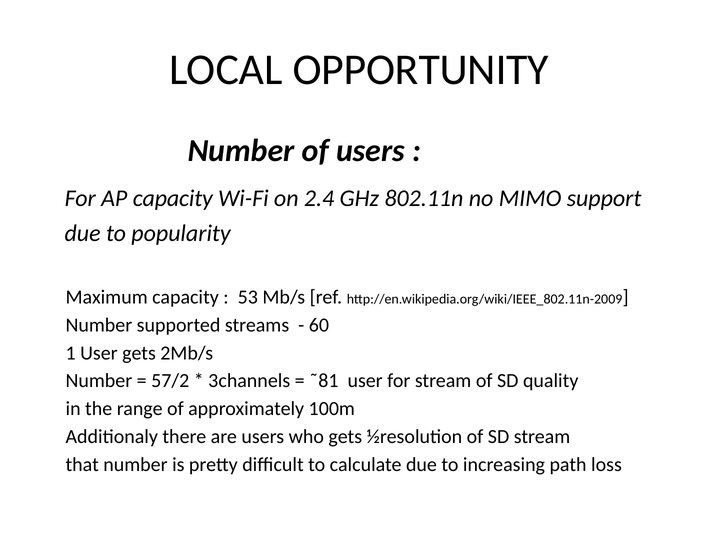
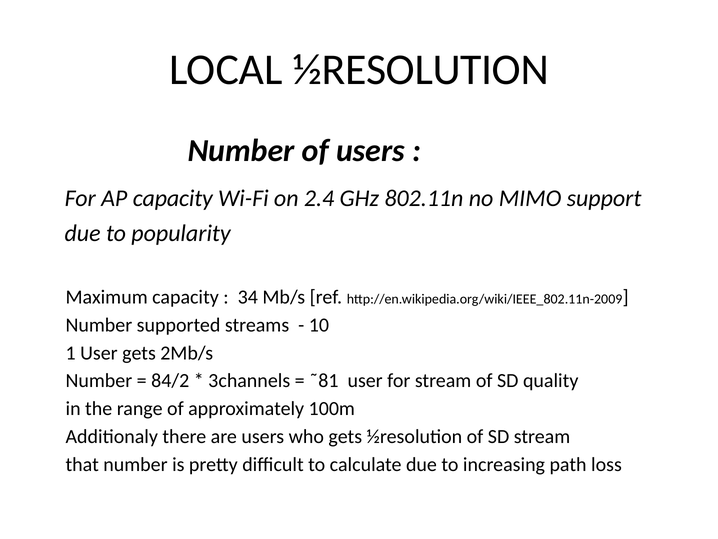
LOCAL OPPORTUNITY: OPPORTUNITY -> ½RESOLUTION (421, 70)
53: 53 -> 34 (248, 297)
60: 60 -> 10 (319, 325)
57/2: 57/2 -> 84/2 (170, 381)
